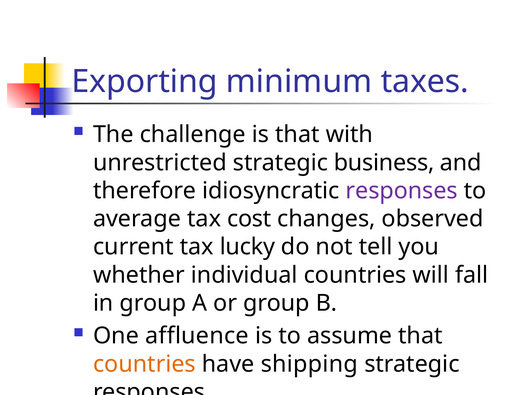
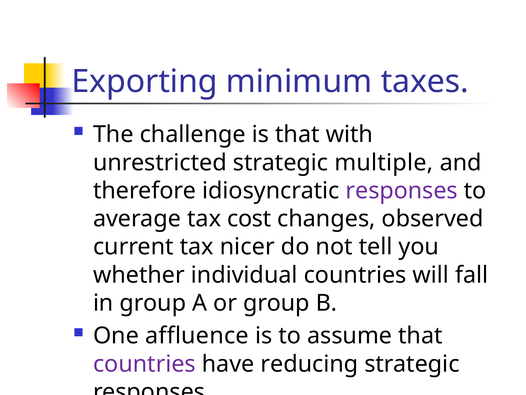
business: business -> multiple (384, 162)
lucky: lucky -> nicer (247, 247)
countries colour: orange -> purple (144, 364)
shipping: shipping -> reducing (309, 364)
